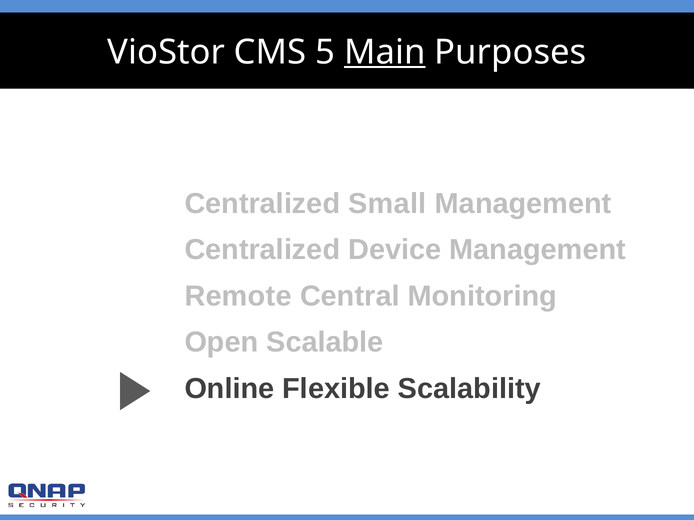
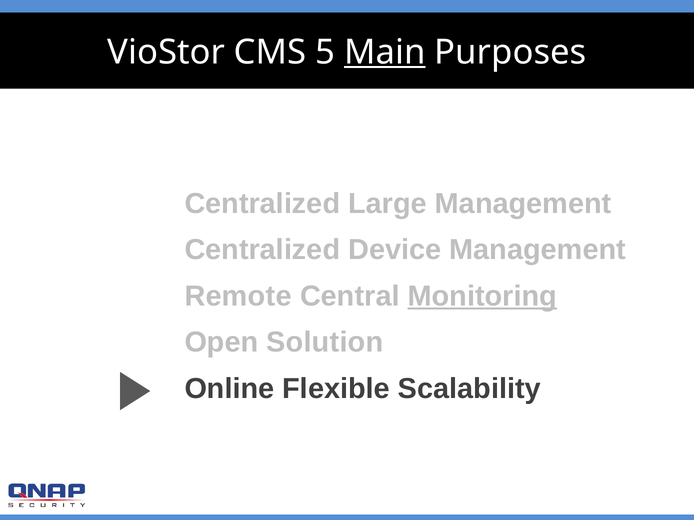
Small: Small -> Large (387, 204)
Monitoring underline: none -> present (482, 296)
Scalable: Scalable -> Solution (325, 343)
